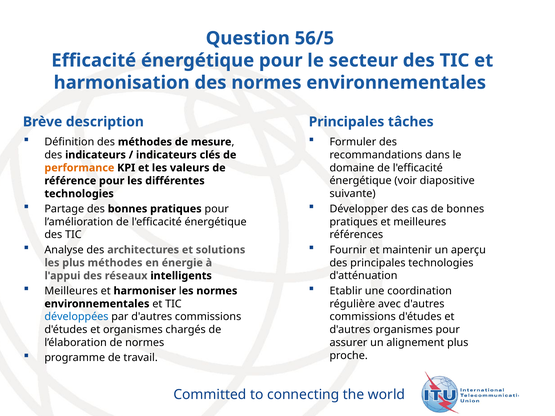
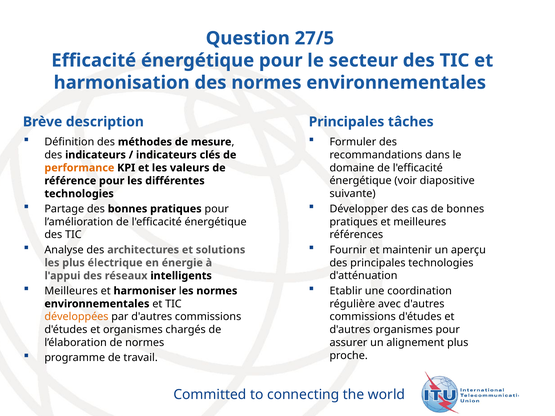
56/5: 56/5 -> 27/5 (314, 38)
plus méthodes: méthodes -> électrique (115, 263)
développées colour: blue -> orange (76, 317)
